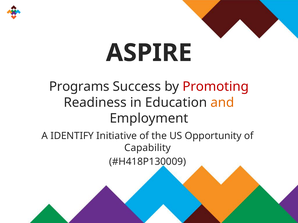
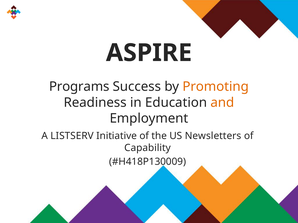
Promoting colour: red -> orange (216, 87)
IDENTIFY: IDENTIFY -> LISTSERV (72, 136)
Opportunity: Opportunity -> Newsletters (213, 136)
